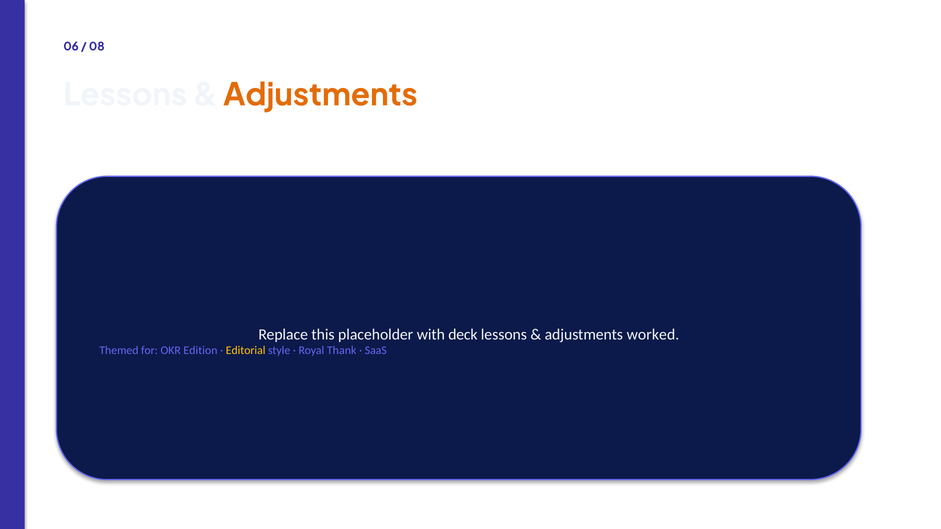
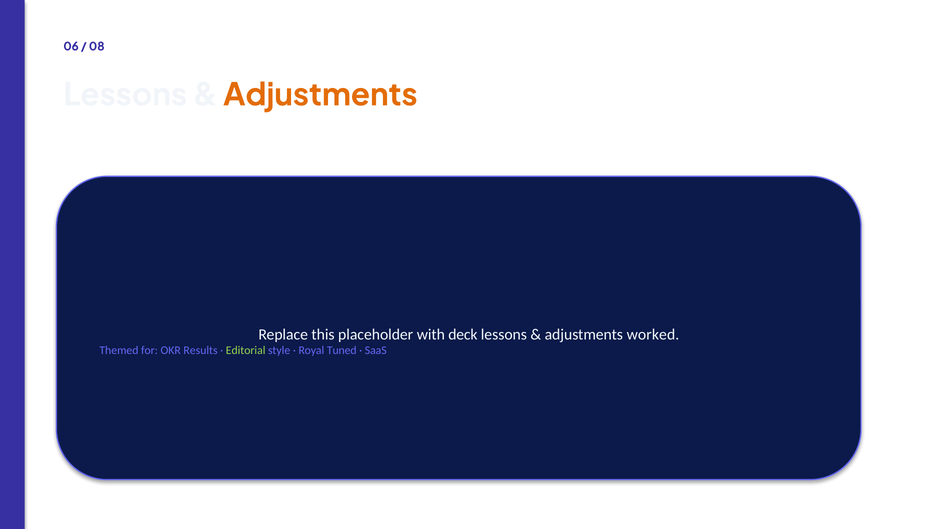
Edition: Edition -> Results (201, 351)
Editorial colour: yellow -> light green (246, 351)
Thank: Thank -> Tuned (342, 351)
